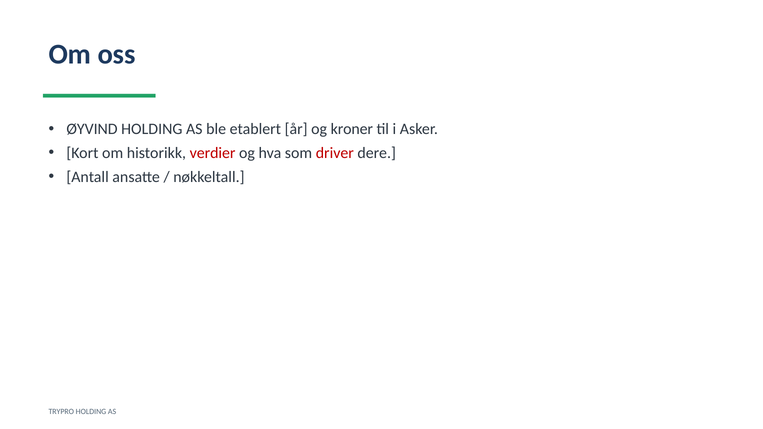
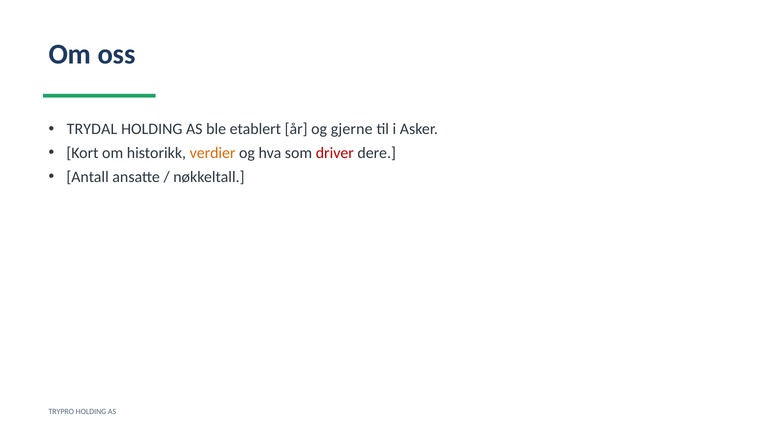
ØYVIND: ØYVIND -> TRYDAL (92, 129)
kroner: kroner -> gjerne (352, 129)
verdier colour: red -> orange (213, 153)
